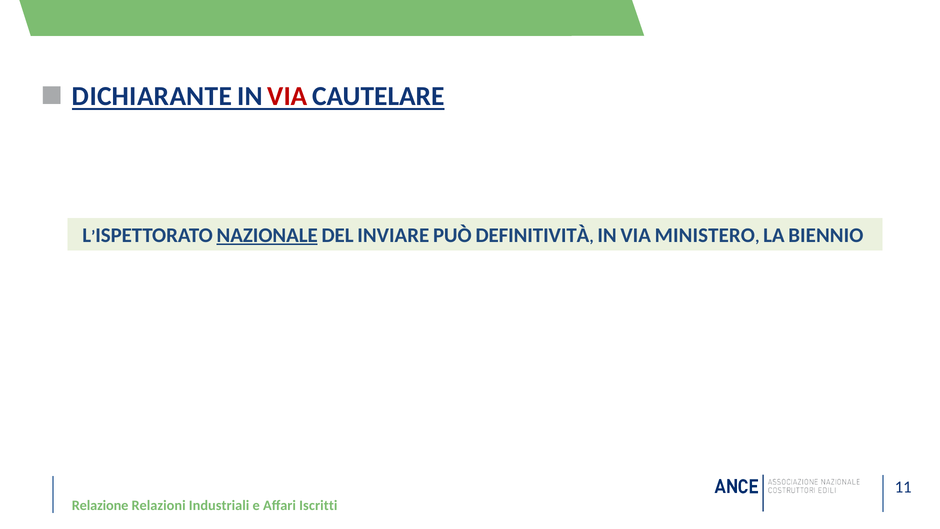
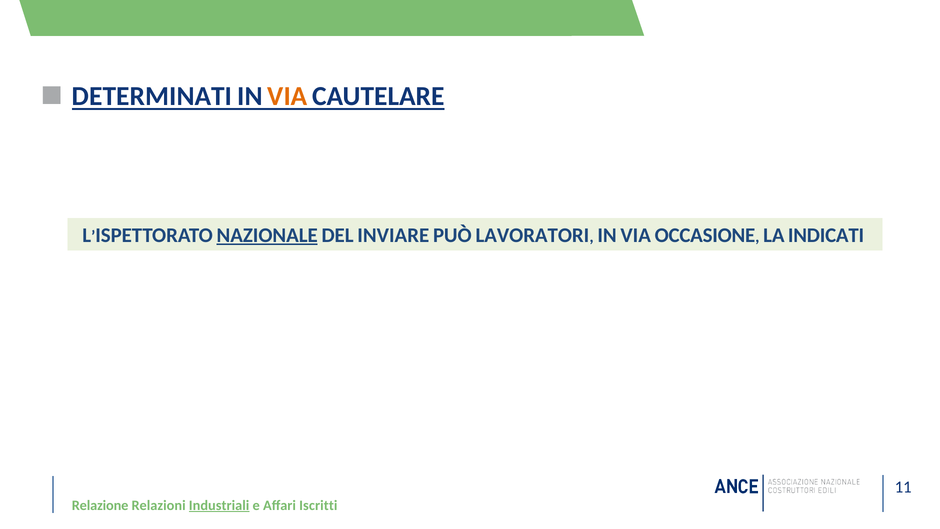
DICHIARANTE: DICHIARANTE -> DETERMINATI (152, 96)
VIA colour: red -> orange (287, 96)
DEFINITIVITÀ: DEFINITIVITÀ -> LAVORATORI (532, 235)
MINISTERO: MINISTERO -> OCCASIONE (705, 235)
BIENNIO: BIENNIO -> INDICATI (826, 235)
Industriali underline: none -> present (219, 506)
